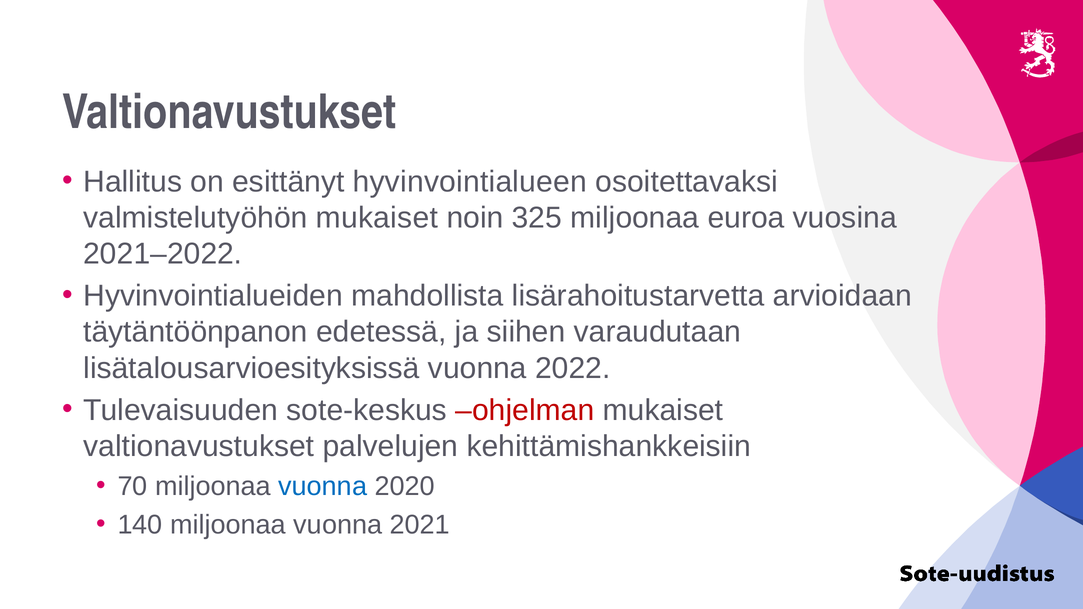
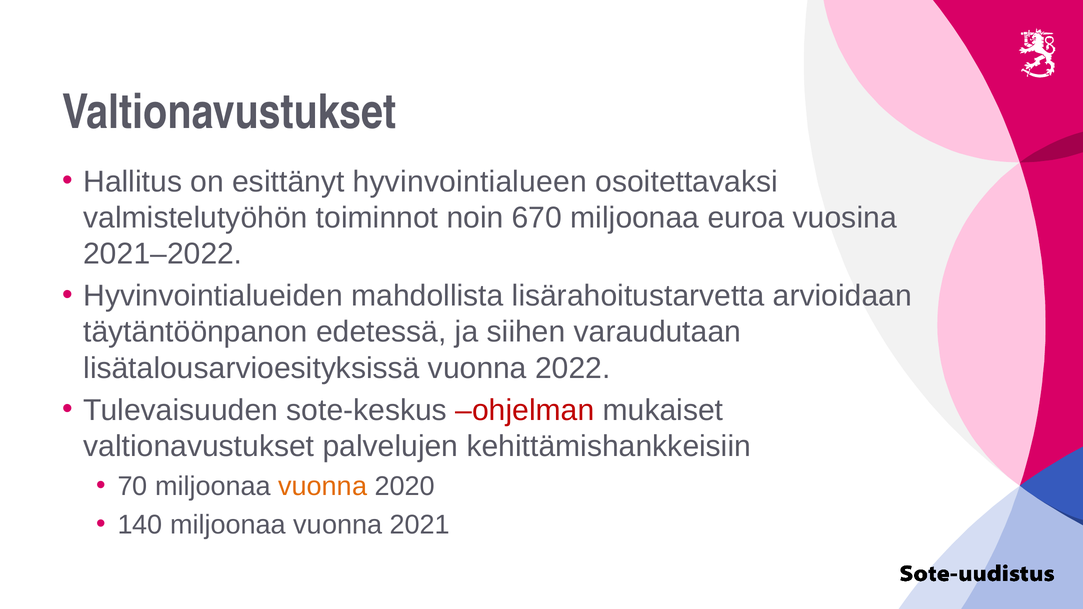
valmistelutyöhön mukaiset: mukaiset -> toiminnot (377, 218)
325: 325 -> 670 (537, 218)
vuonna colour: blue -> orange (323, 487)
